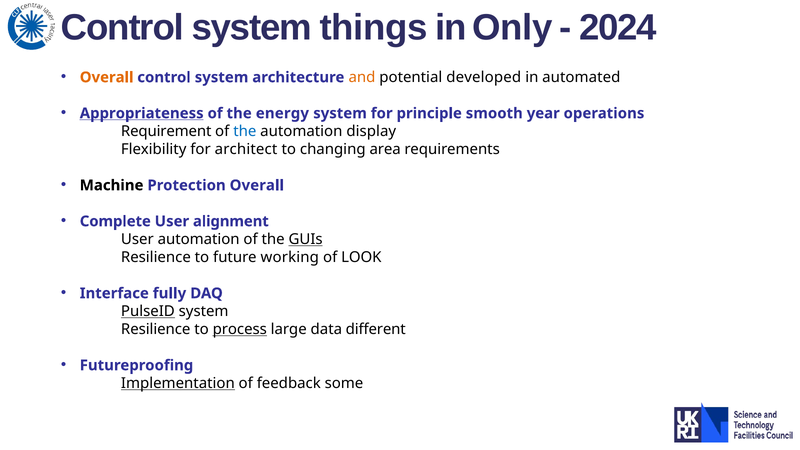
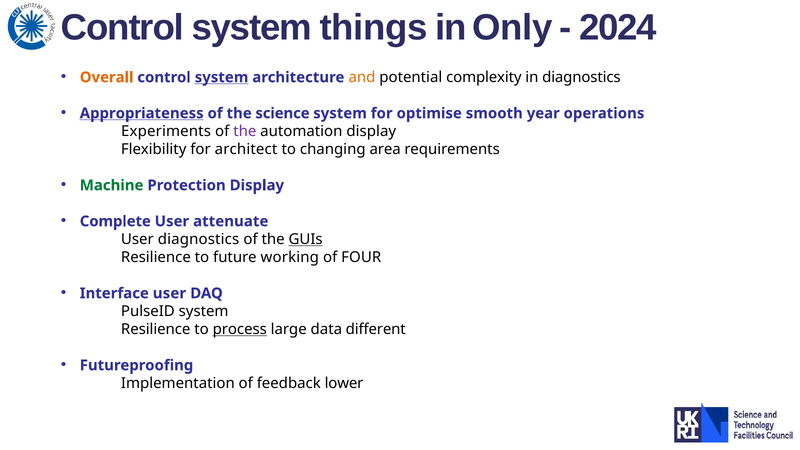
system underline: none -> present (222, 77)
developed: developed -> complexity (484, 77)
in automated: automated -> diagnostics (581, 77)
energy: energy -> science (283, 113)
principle: principle -> optimise (429, 113)
Requirement: Requirement -> Experiments (166, 131)
the colour: blue -> purple (245, 131)
Machine colour: black -> green (112, 185)
Protection Overall: Overall -> Display (257, 185)
alignment: alignment -> attenuate (231, 221)
User automation: automation -> diagnostics (199, 239)
LOOK: LOOK -> FOUR (361, 257)
Interface fully: fully -> user (169, 293)
PulseID underline: present -> none (148, 311)
Implementation underline: present -> none (178, 383)
some: some -> lower (344, 383)
